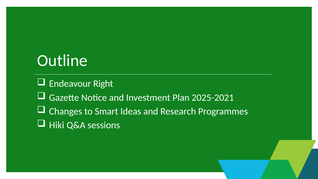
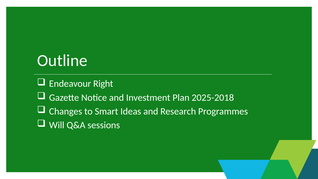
2025-2021: 2025-2021 -> 2025-2018 (213, 97)
Hiki: Hiki -> Will (57, 125)
